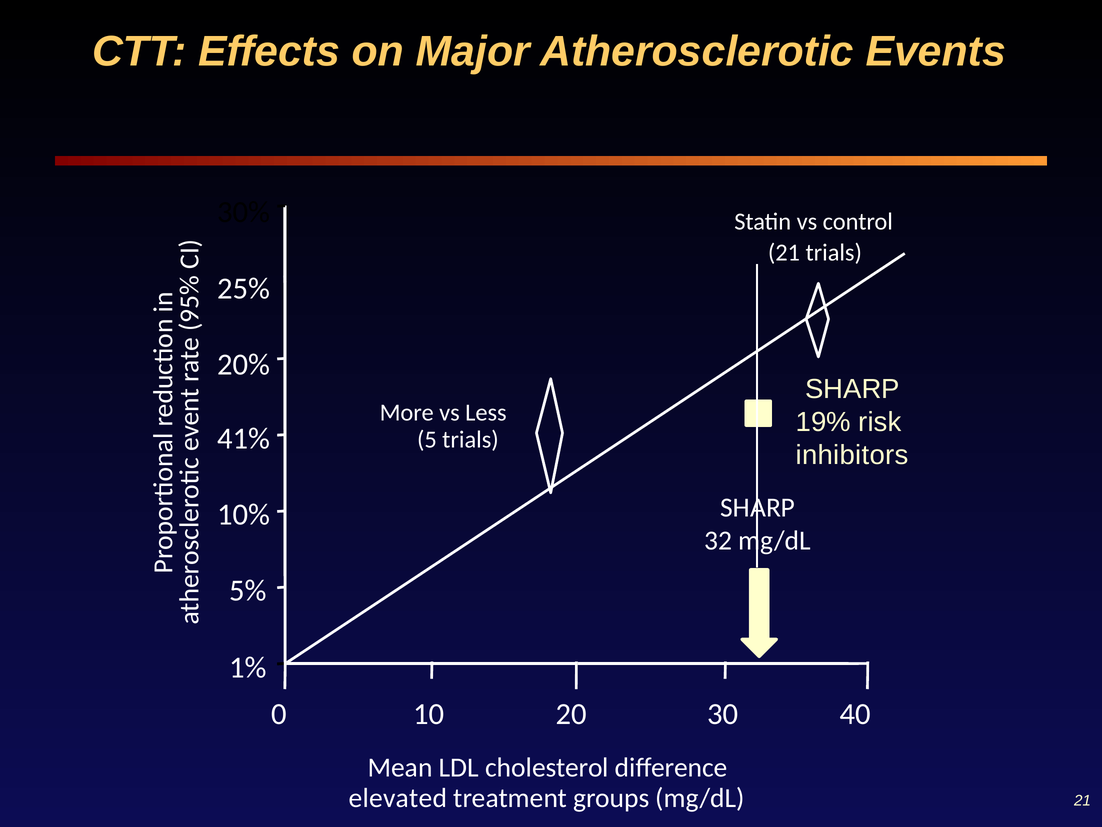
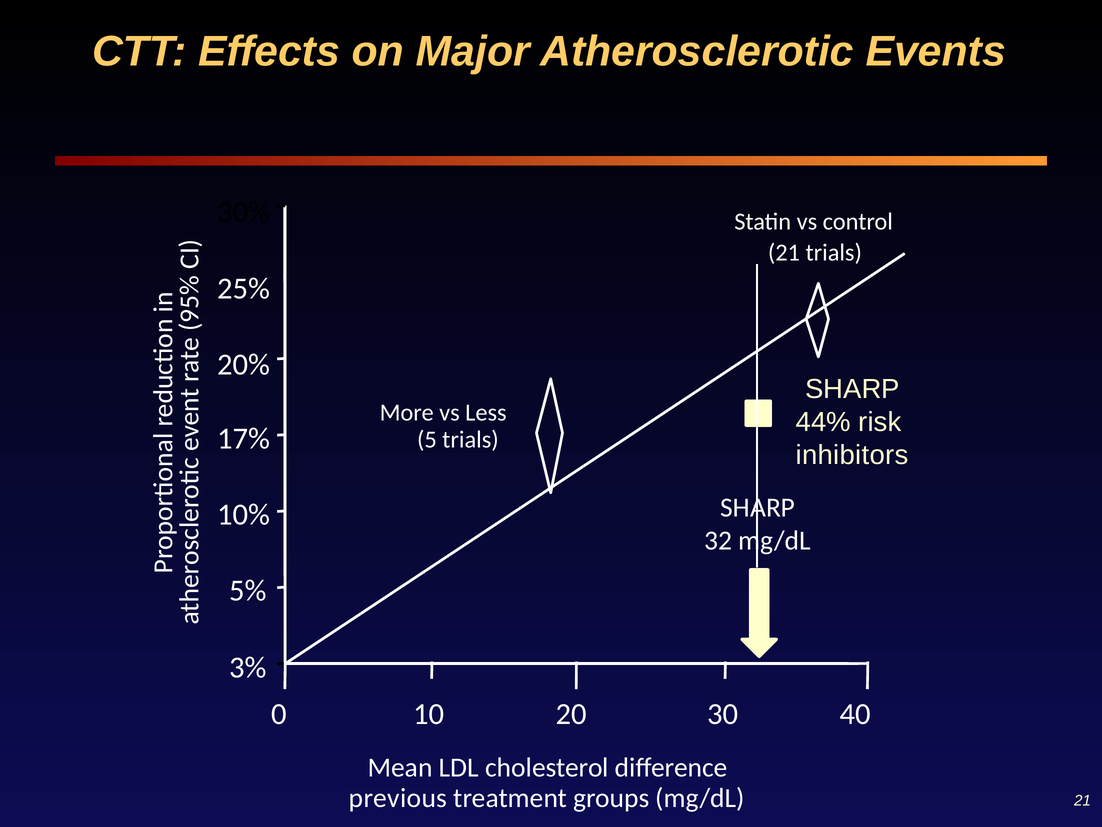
19%: 19% -> 44% (823, 422)
41%: 41% -> 17% (244, 438)
1%: 1% -> 3% (248, 667)
elevated: elevated -> previous (398, 798)
